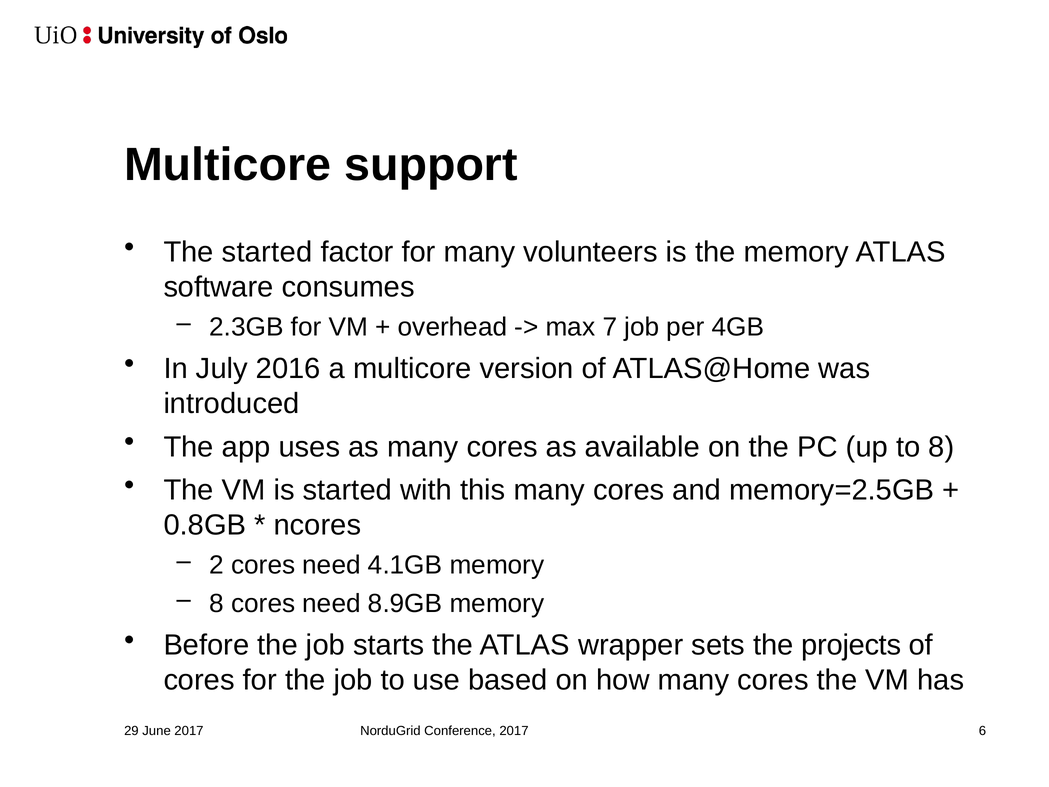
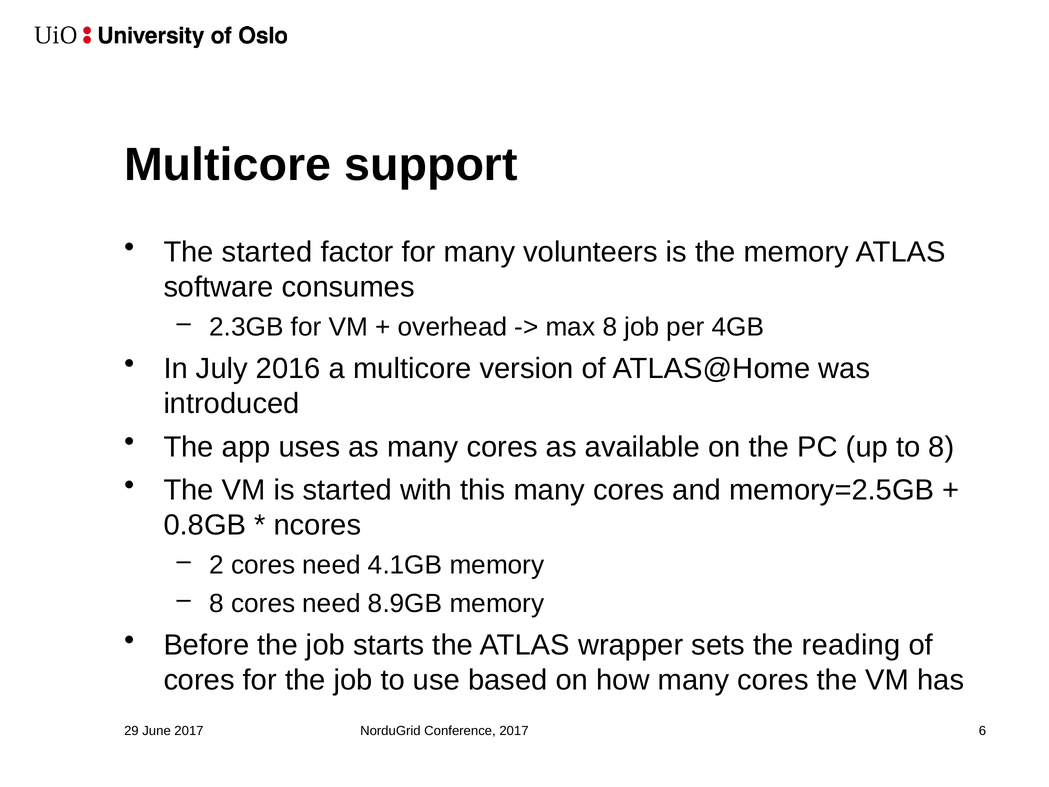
max 7: 7 -> 8 (610, 327)
projects: projects -> reading (851, 645)
